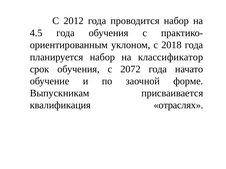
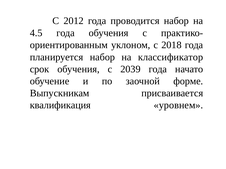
2072: 2072 -> 2039 (130, 69)
отраслях: отраслях -> уровнем (178, 105)
